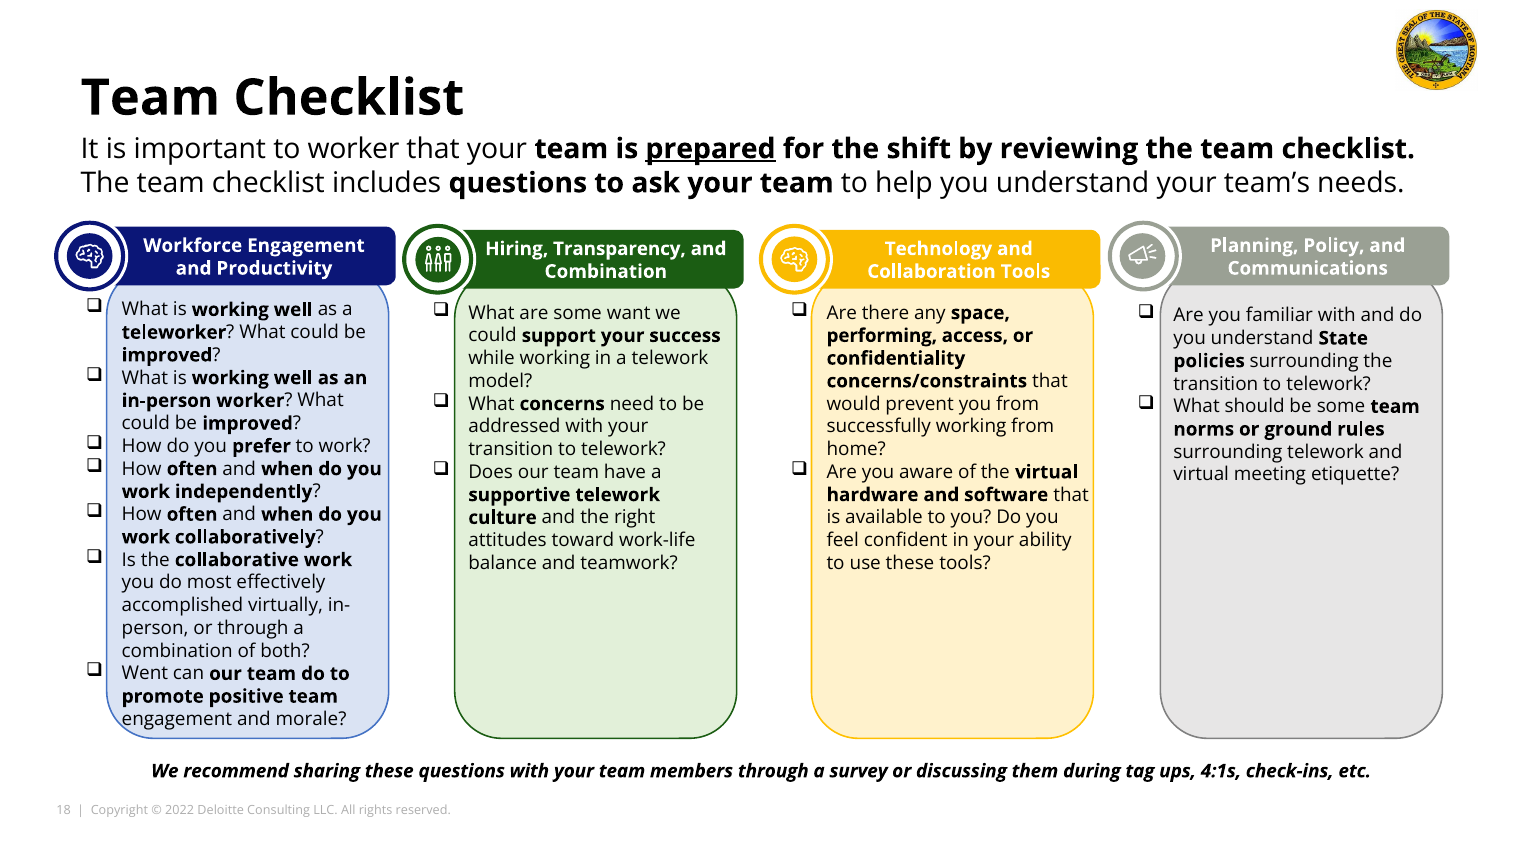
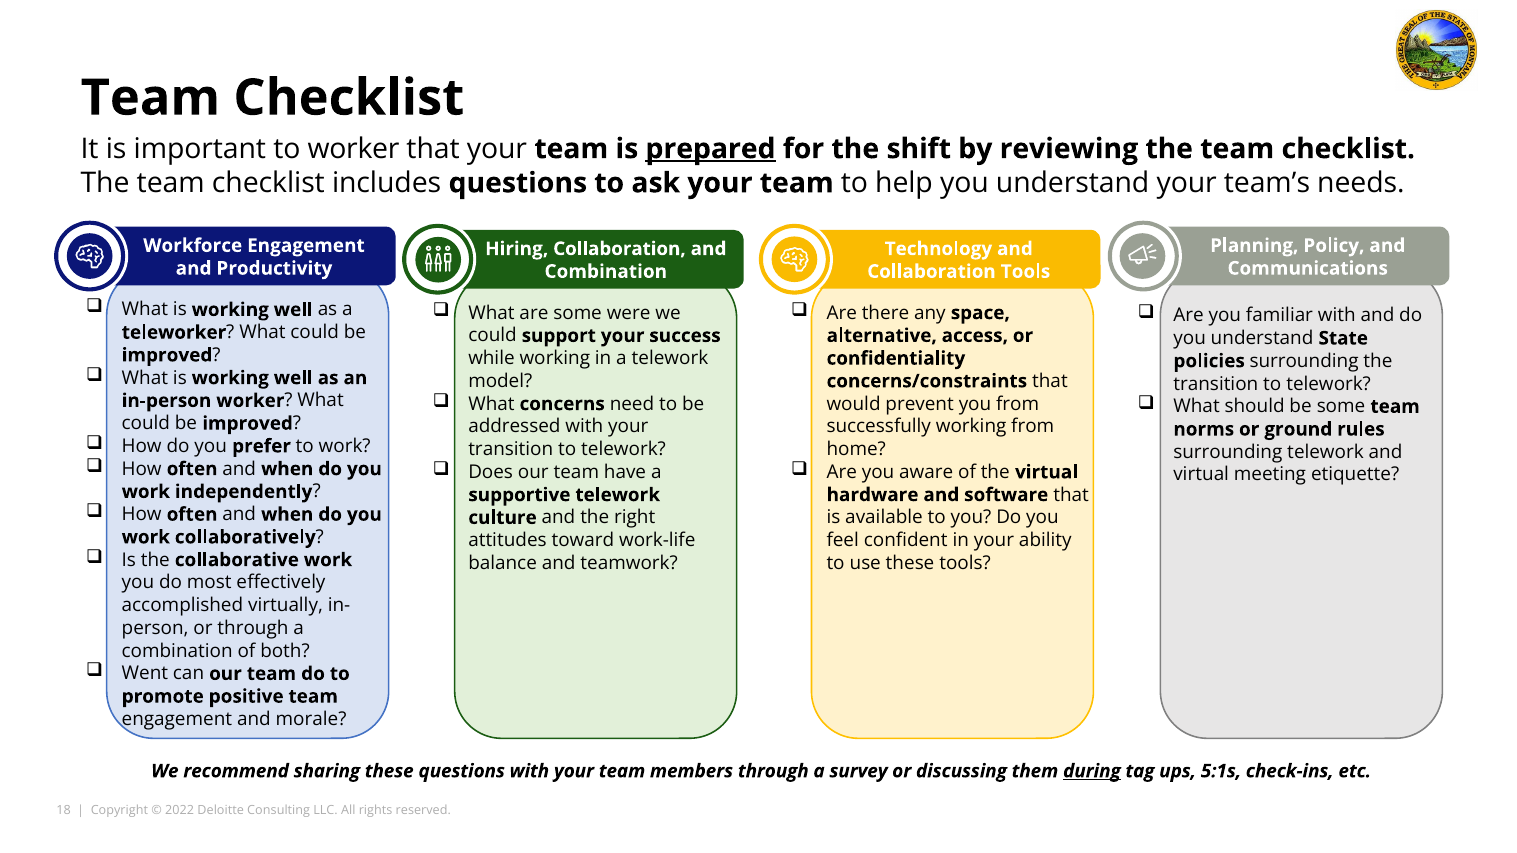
Hiring Transparency: Transparency -> Collaboration (619, 249)
want: want -> were (629, 313)
performing: performing -> alternative (882, 336)
during underline: none -> present (1092, 771)
4:1s: 4:1s -> 5:1s (1221, 771)
